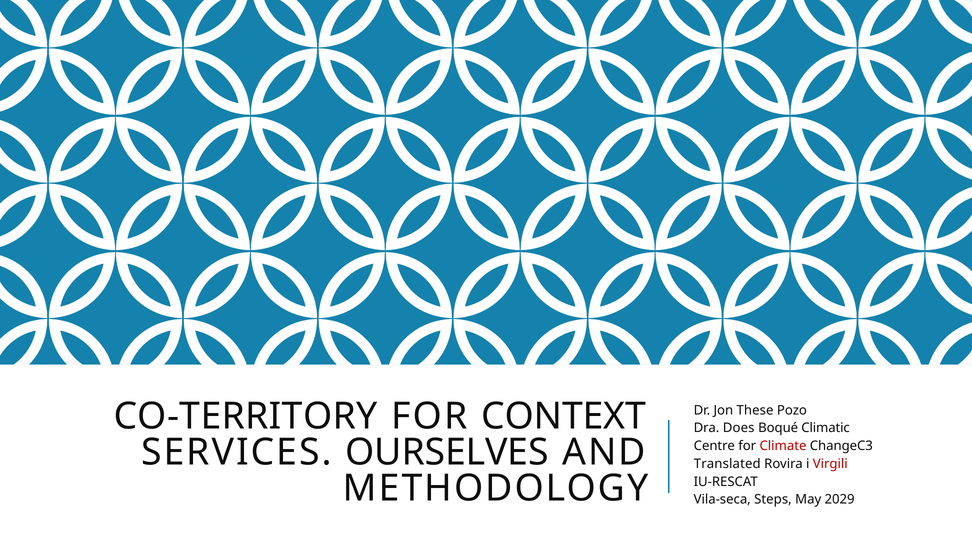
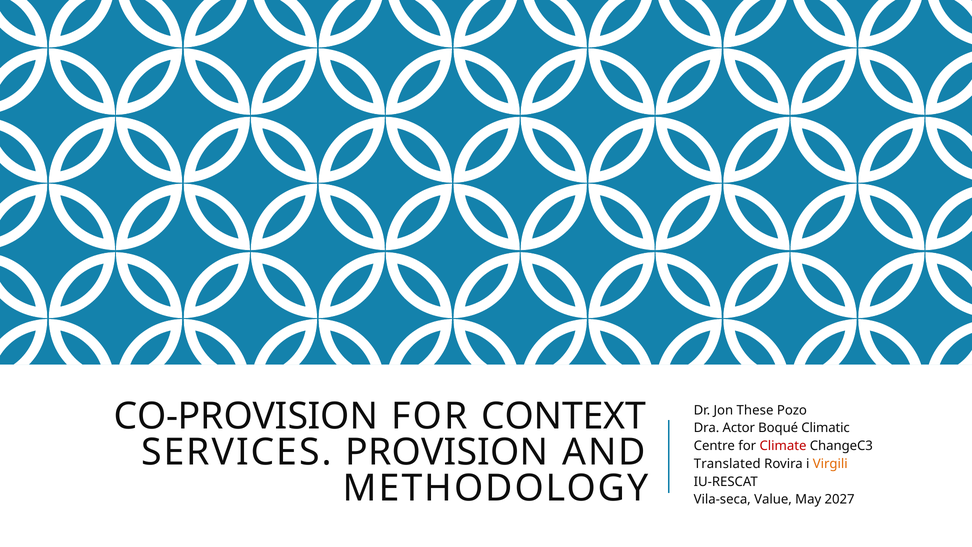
CO-TERRITORY: CO-TERRITORY -> CO-PROVISION (246, 416)
Does: Does -> Actor (739, 428)
OURSELVES: OURSELVES -> PROVISION (447, 452)
Virgili colour: red -> orange (830, 464)
Steps: Steps -> Value (773, 499)
2029: 2029 -> 2027 (840, 499)
